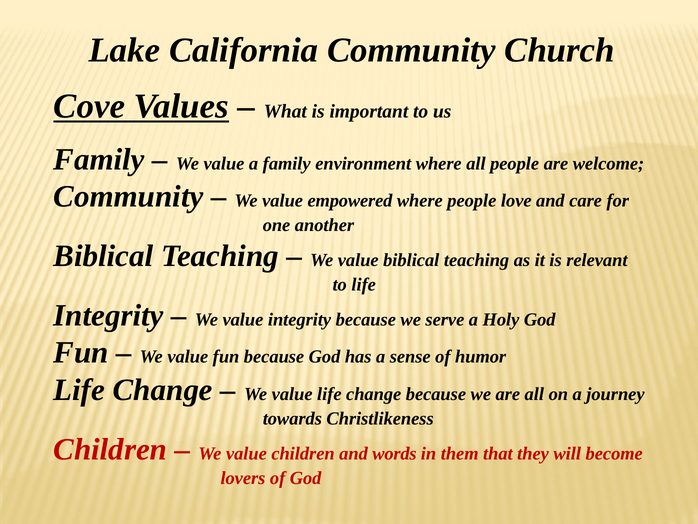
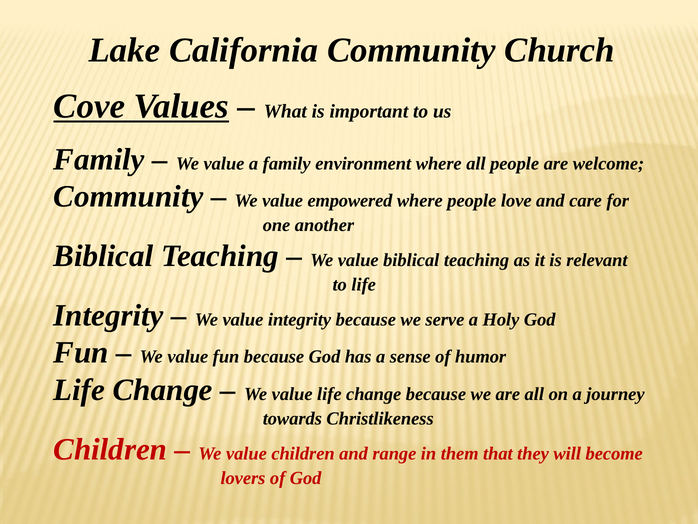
words: words -> range (394, 453)
